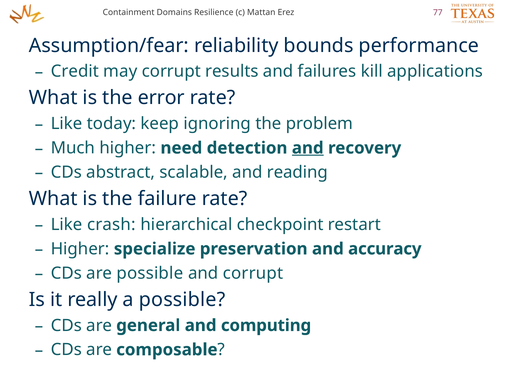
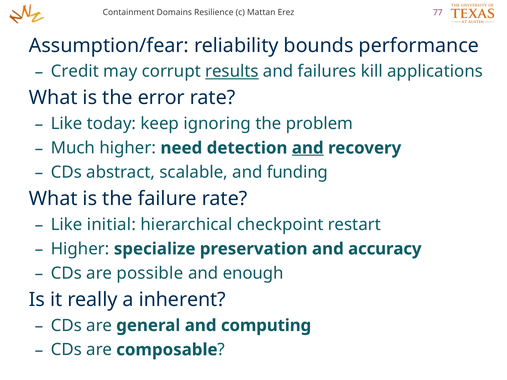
results underline: none -> present (232, 71)
reading: reading -> funding (297, 172)
crash: crash -> initial (111, 225)
and corrupt: corrupt -> enough (253, 273)
a possible: possible -> inherent (182, 300)
